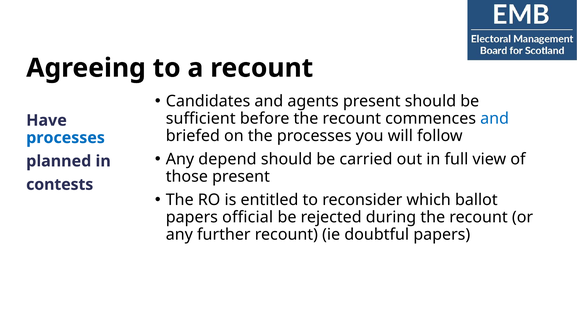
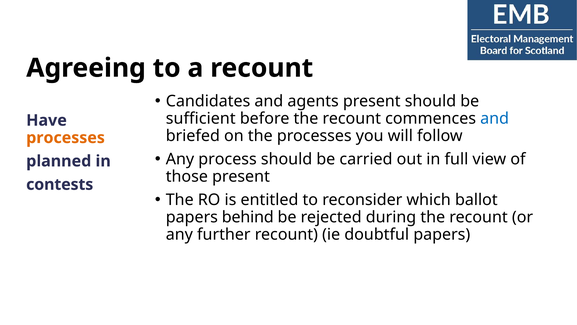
processes colour: blue -> orange (66, 138)
depend: depend -> process (228, 159)
official: official -> behind (248, 217)
